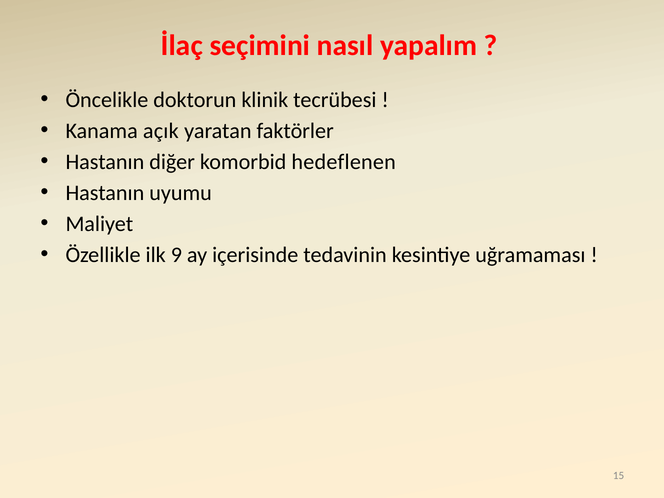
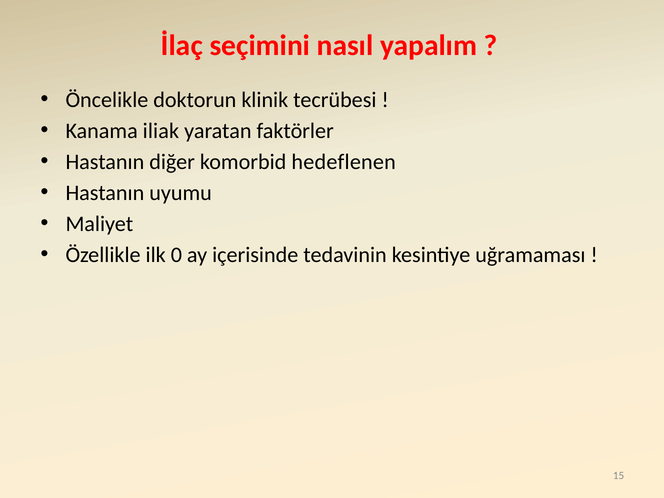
açık: açık -> iliak (161, 131)
9: 9 -> 0 (176, 255)
